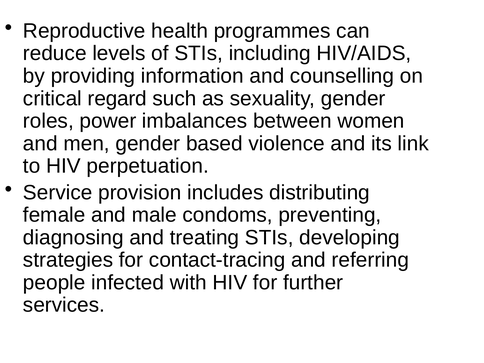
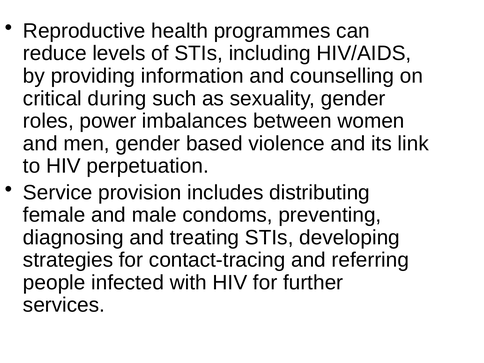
regard: regard -> during (117, 98)
